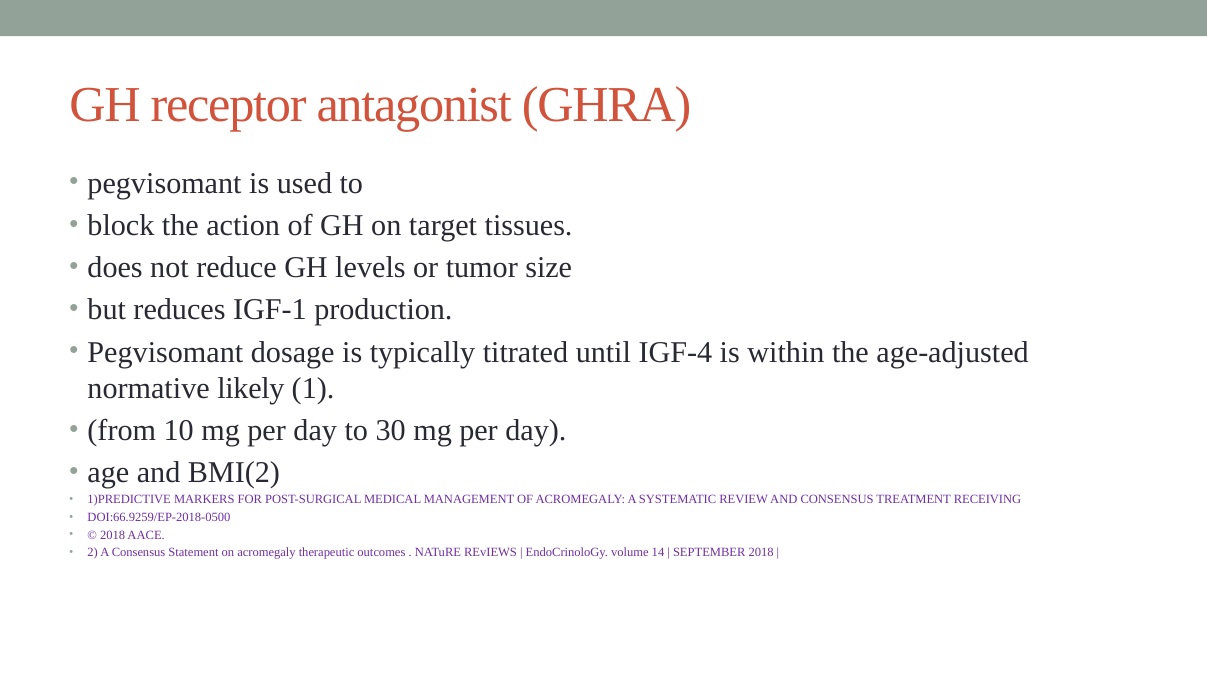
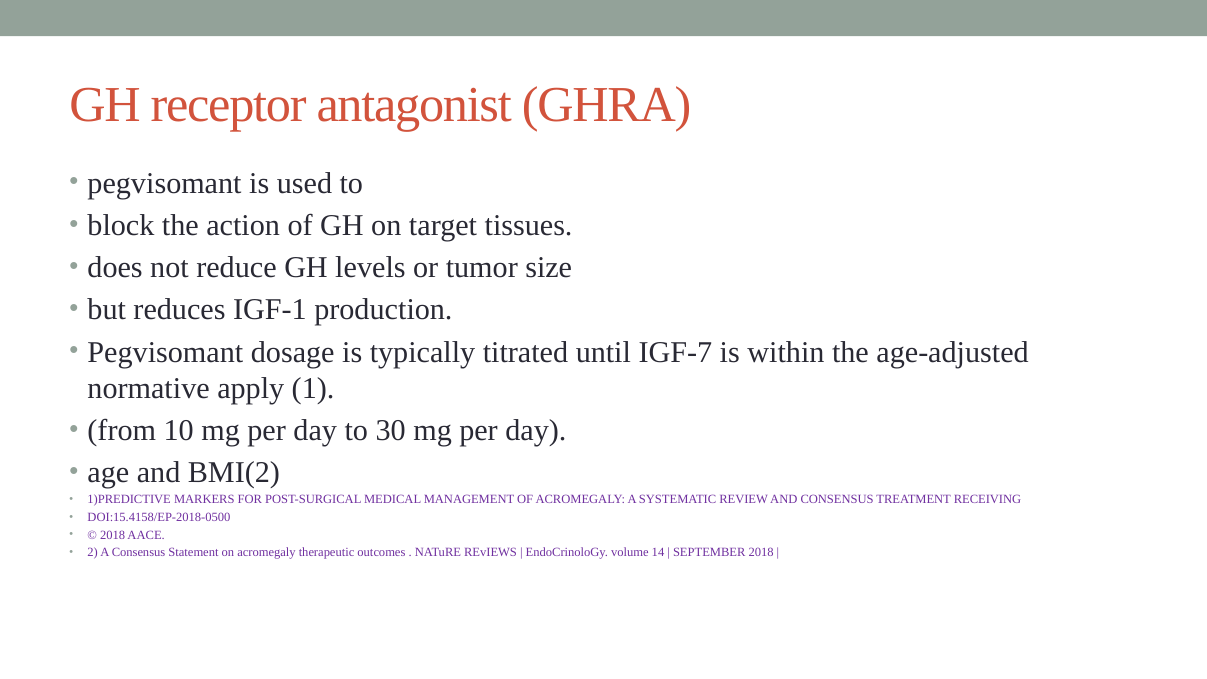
IGF-4: IGF-4 -> IGF-7 (675, 352)
likely: likely -> apply (251, 388)
DOI:66.9259/EP-2018-0500: DOI:66.9259/EP-2018-0500 -> DOI:15.4158/EP-2018-0500 (159, 517)
